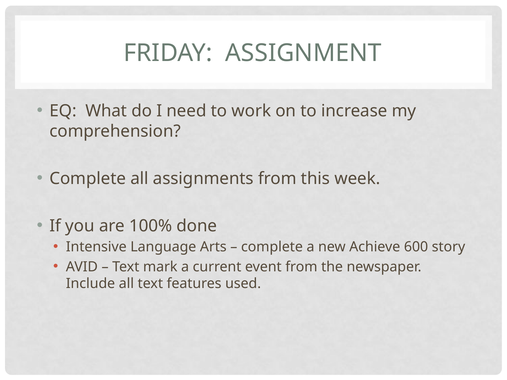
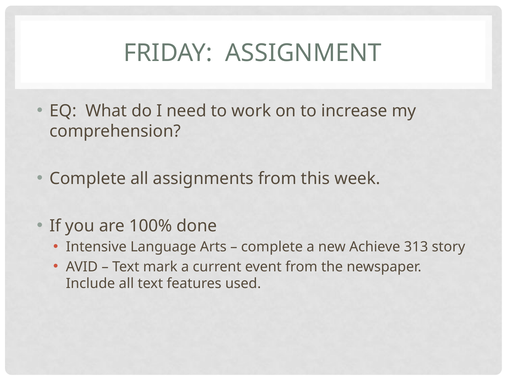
600: 600 -> 313 (416, 247)
